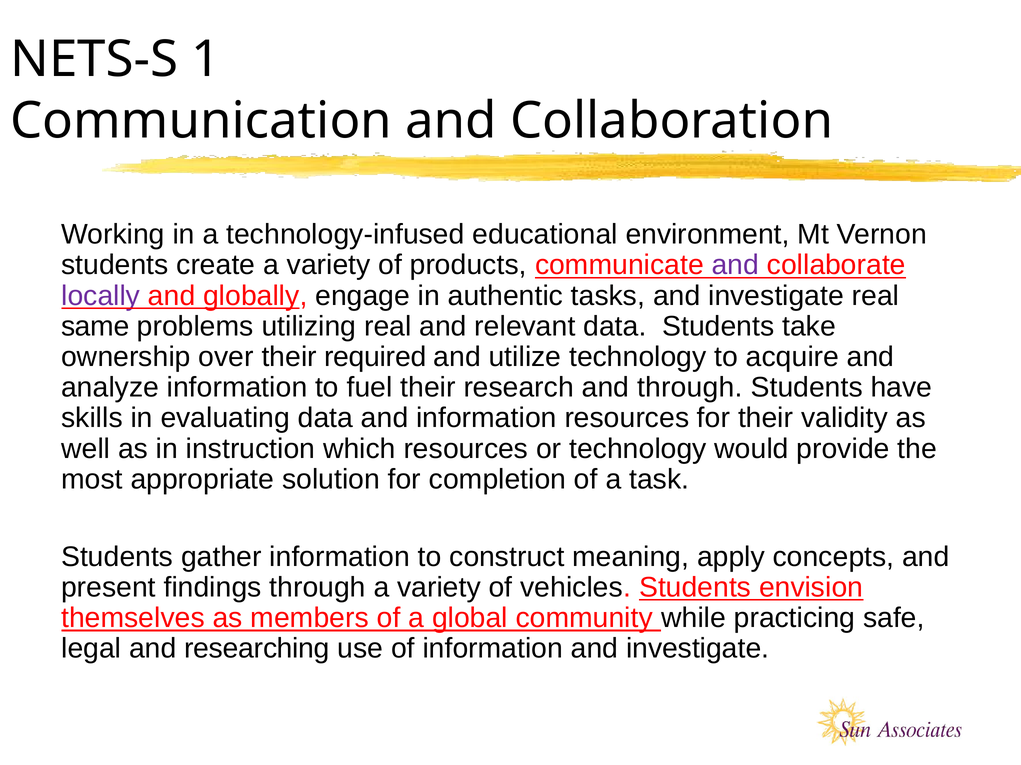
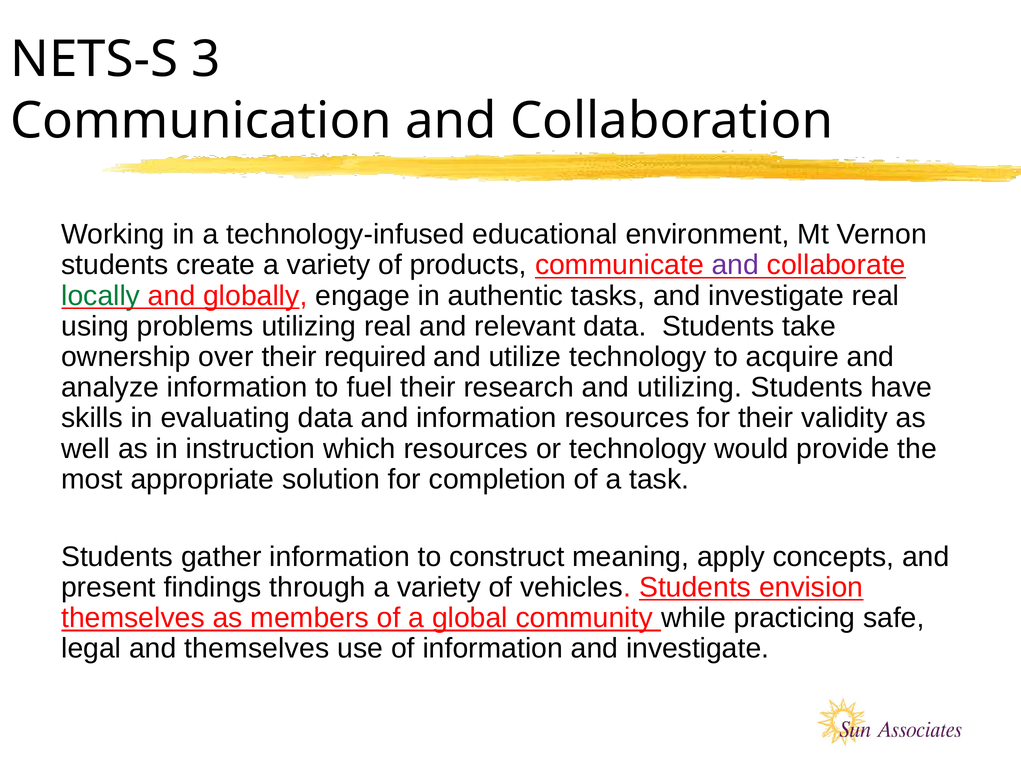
1: 1 -> 3 (206, 60)
locally colour: purple -> green (101, 296)
same: same -> using (95, 327)
and through: through -> utilizing (690, 388)
and researching: researching -> themselves (257, 649)
